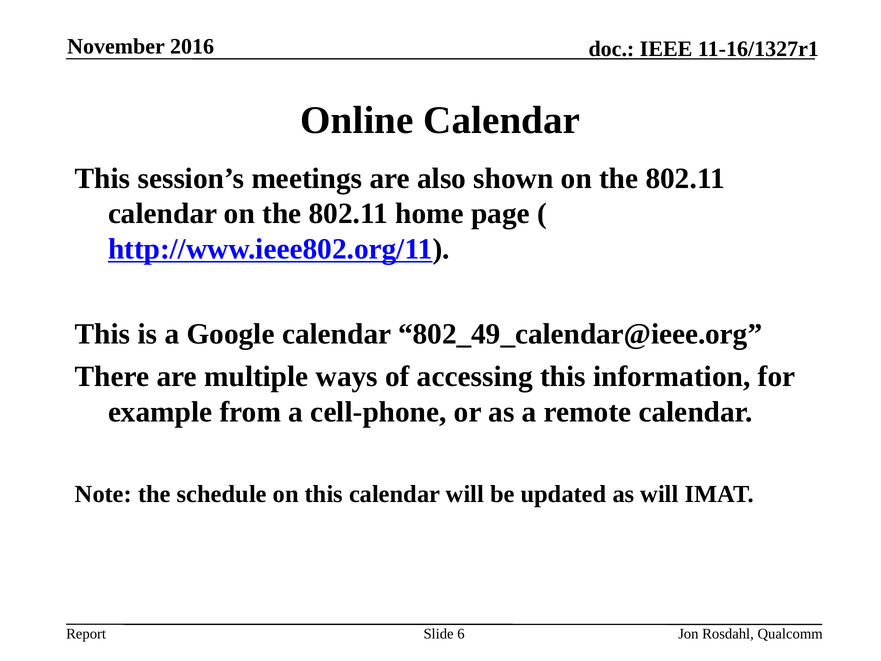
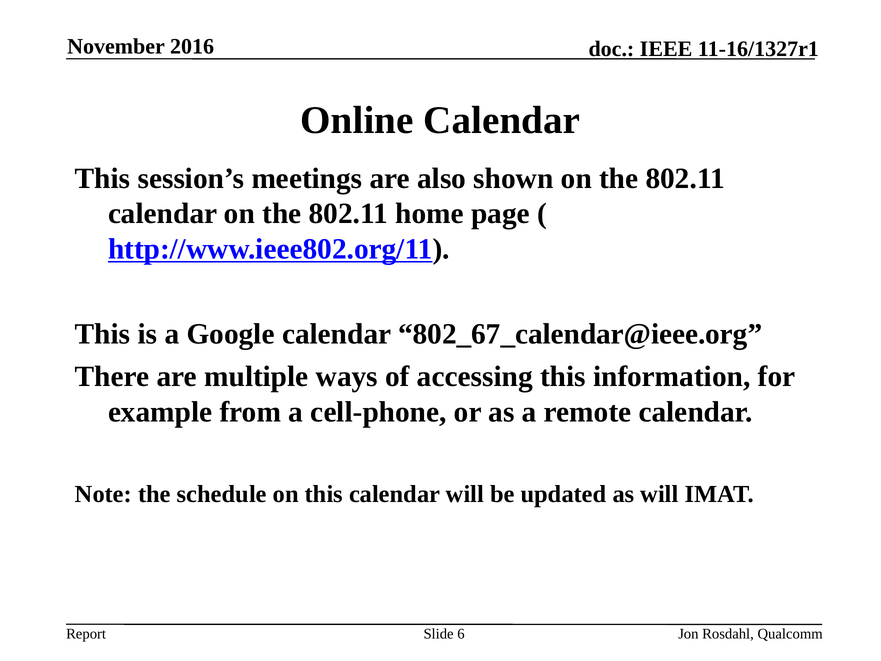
802_49_calendar@ieee.org: 802_49_calendar@ieee.org -> 802_67_calendar@ieee.org (580, 334)
